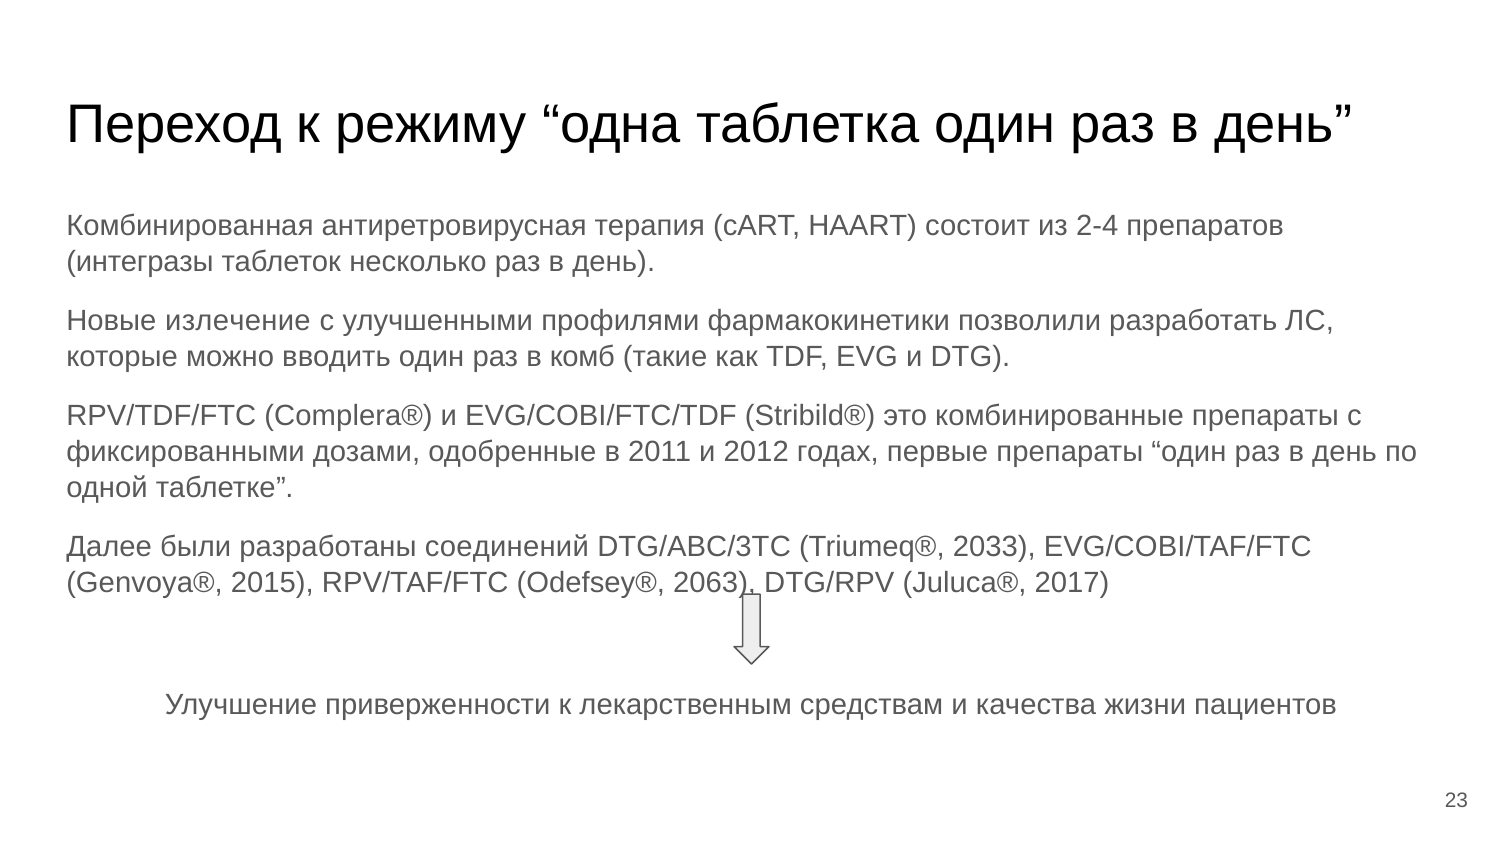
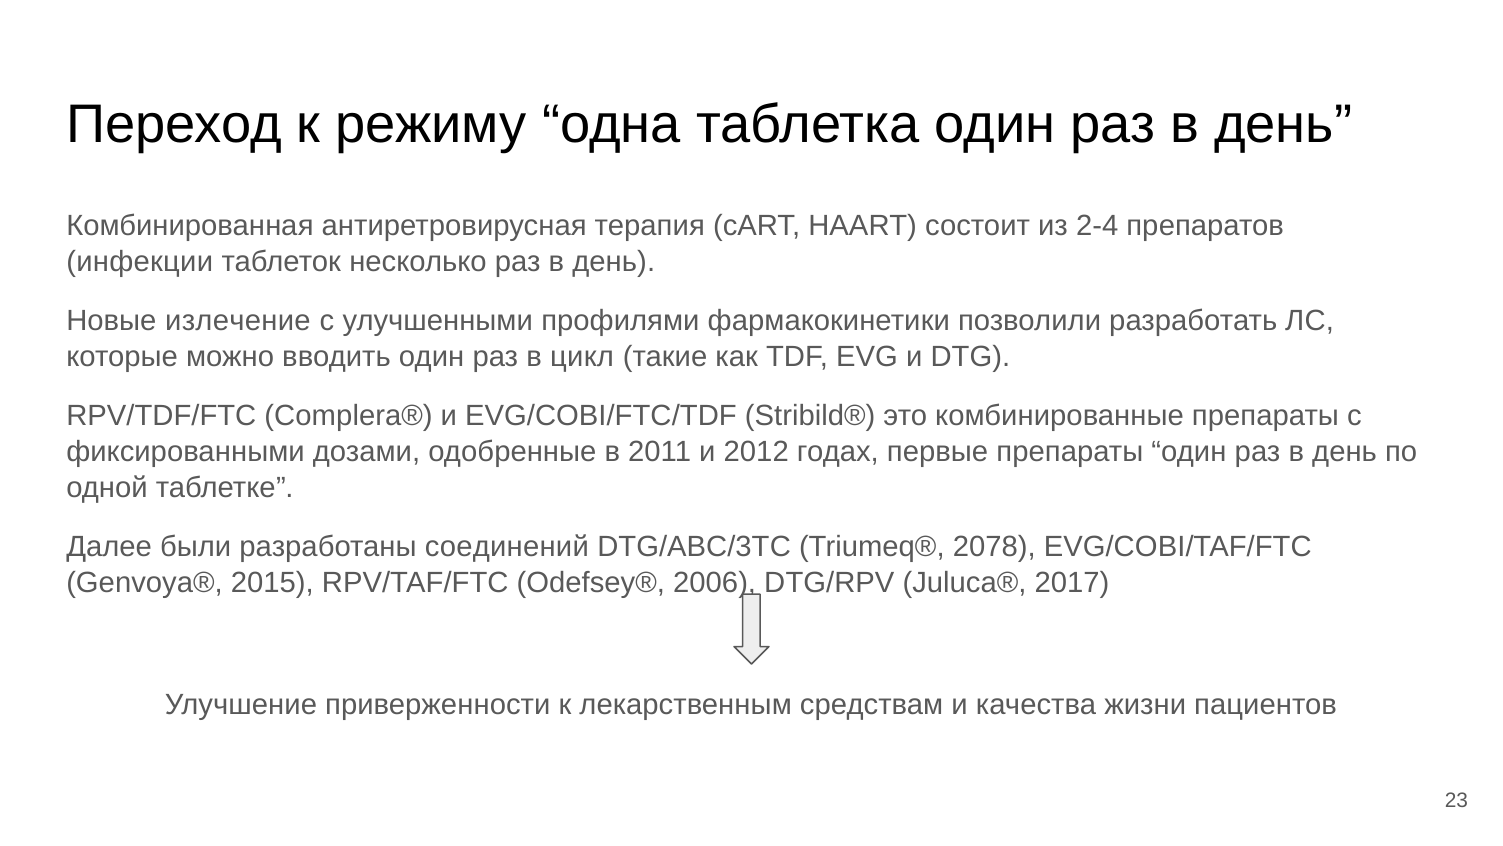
интегразы: интегразы -> инфекции (140, 261)
комб: комб -> цикл (582, 357)
2033: 2033 -> 2078 (994, 547)
2063: 2063 -> 2006 (715, 583)
